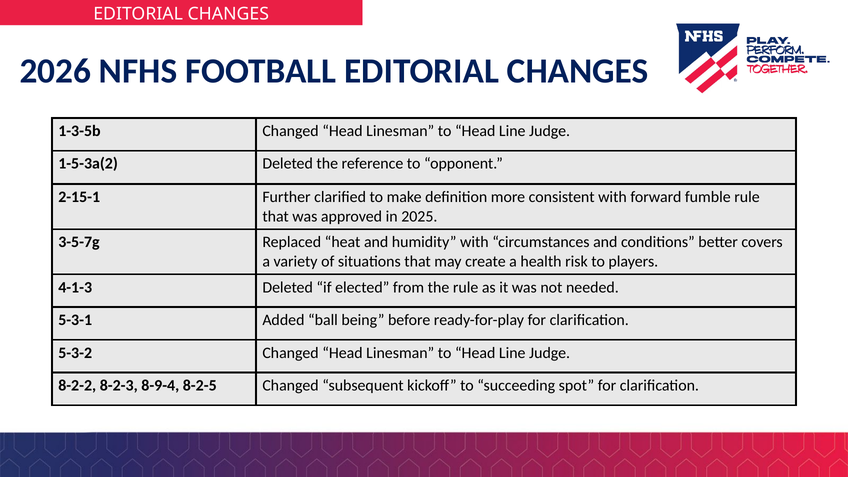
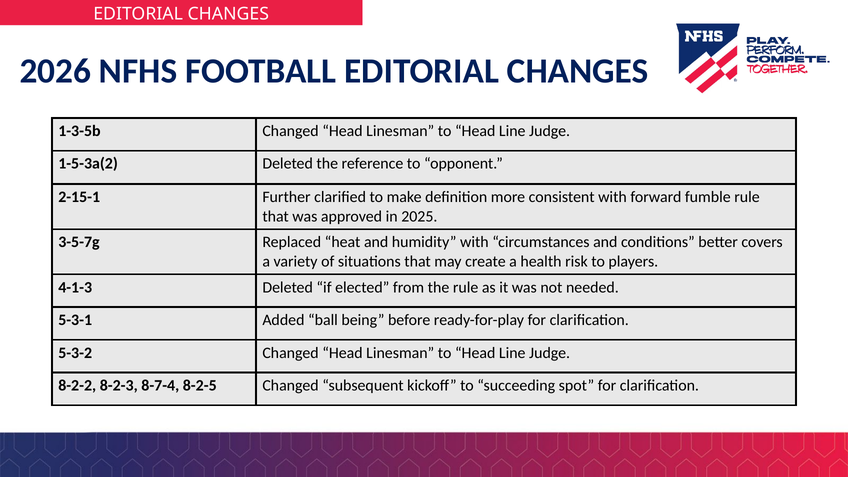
8-9-4: 8-9-4 -> 8-7-4 (160, 386)
